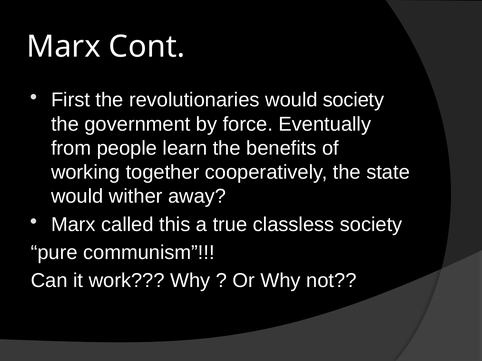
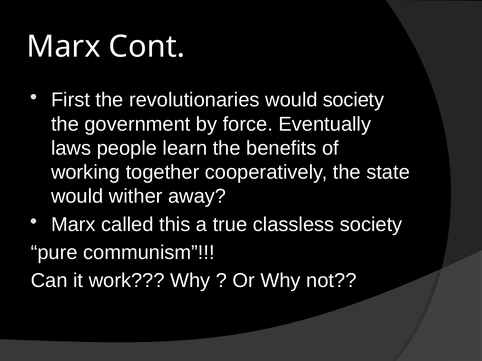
from: from -> laws (71, 148)
